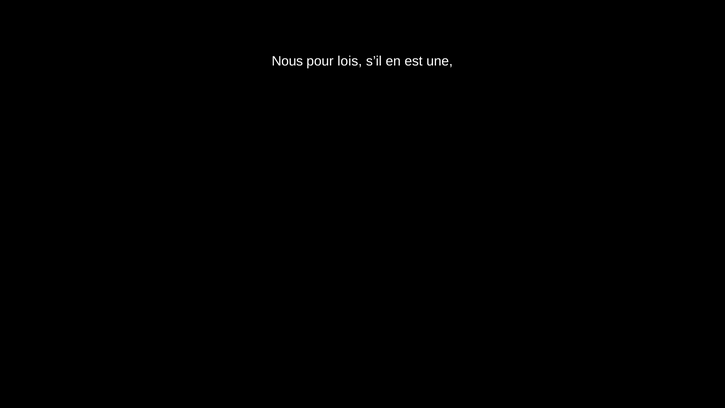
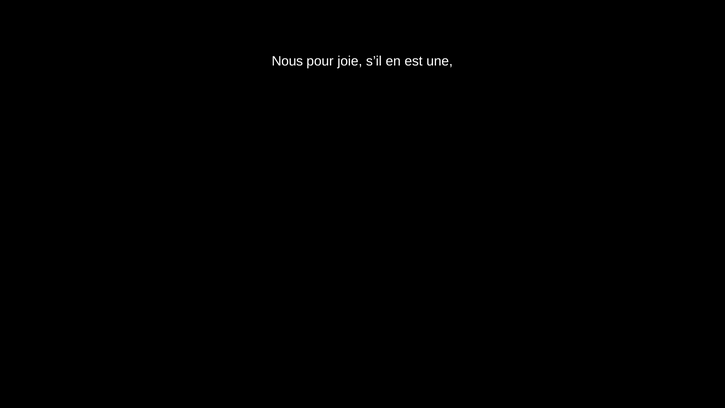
lois: lois -> joie (350, 61)
